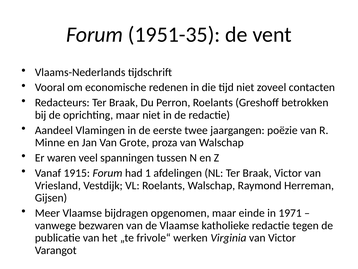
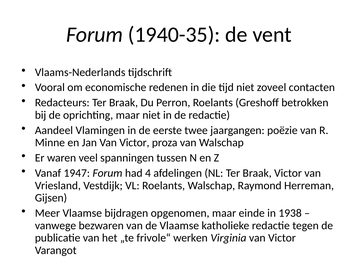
1951-35: 1951-35 -> 1940-35 (174, 35)
Jan Van Grote: Grote -> Victor (134, 142)
1915: 1915 -> 1947 (77, 173)
1: 1 -> 4 (148, 173)
1971: 1971 -> 1938 (290, 213)
